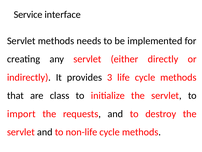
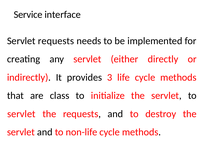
Servlet methods: methods -> requests (56, 41)
import: import -> servlet (21, 113)
